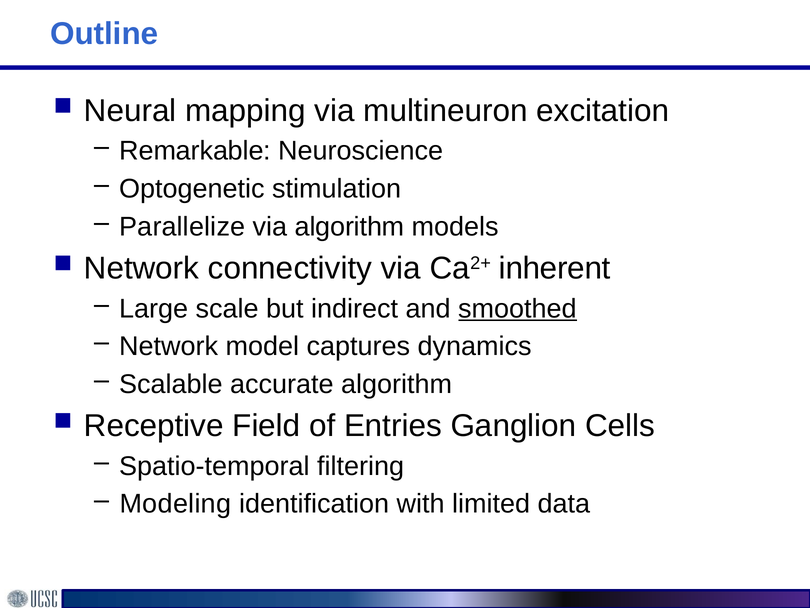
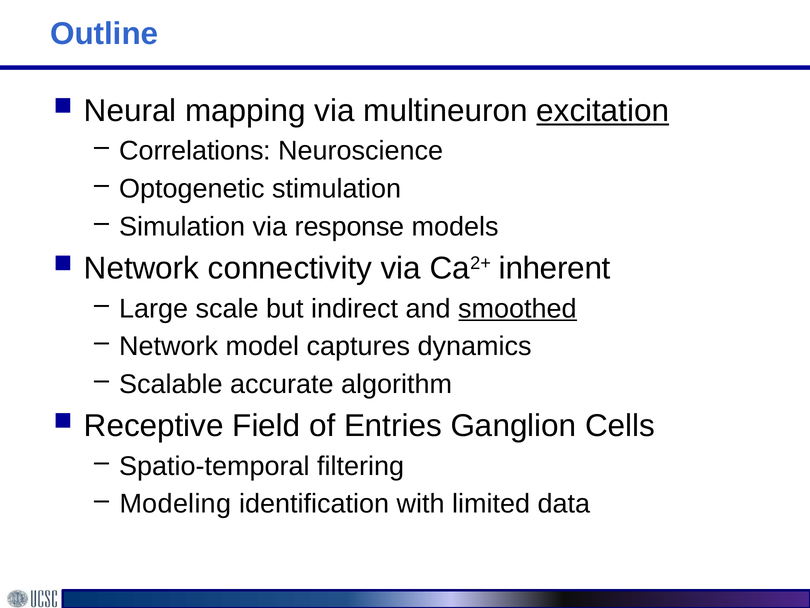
excitation underline: none -> present (603, 111)
Remarkable: Remarkable -> Correlations (195, 151)
Parallelize: Parallelize -> Simulation (182, 226)
via algorithm: algorithm -> response (350, 226)
